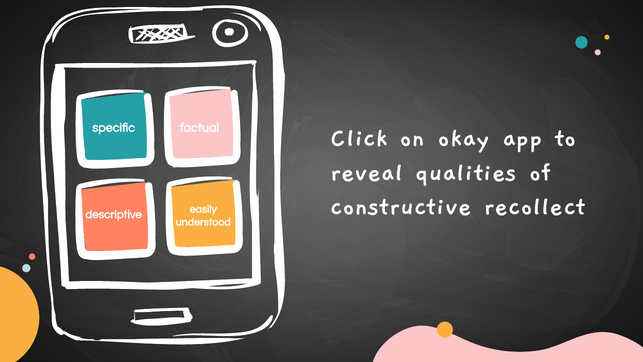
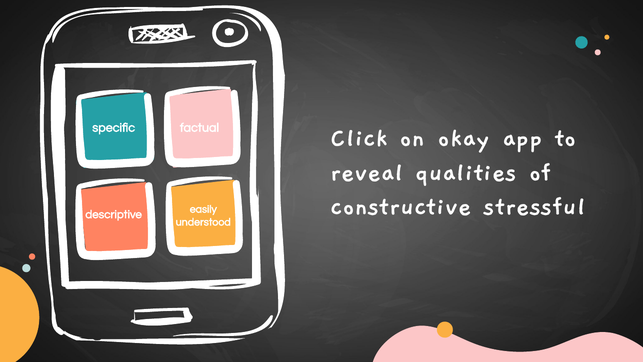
recollect: recollect -> stressful (535, 205)
